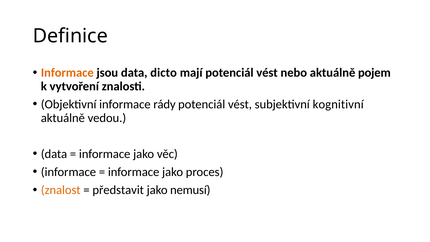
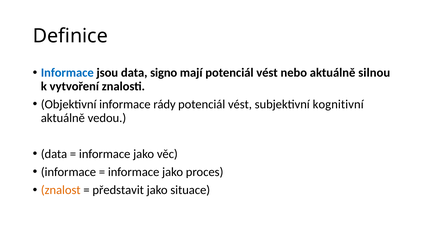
Informace colour: orange -> blue (67, 73)
dicto: dicto -> signo (164, 73)
pojem: pojem -> silnou (374, 73)
nemusí: nemusí -> situace (190, 190)
